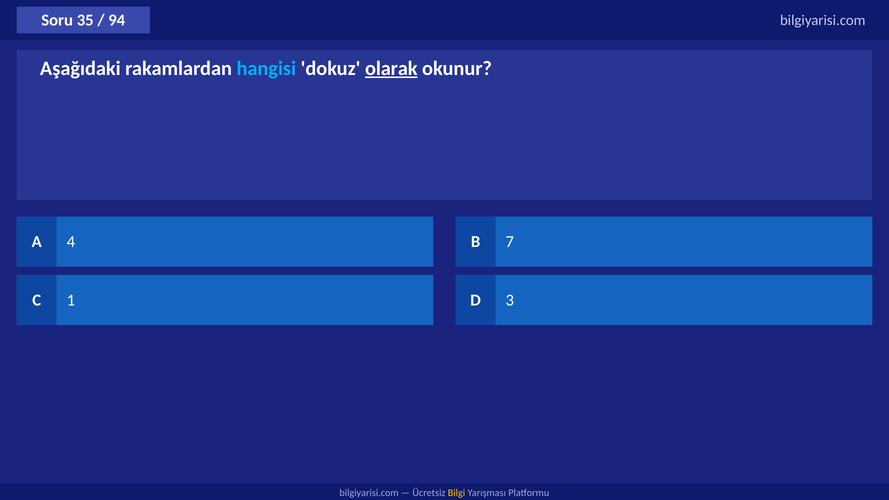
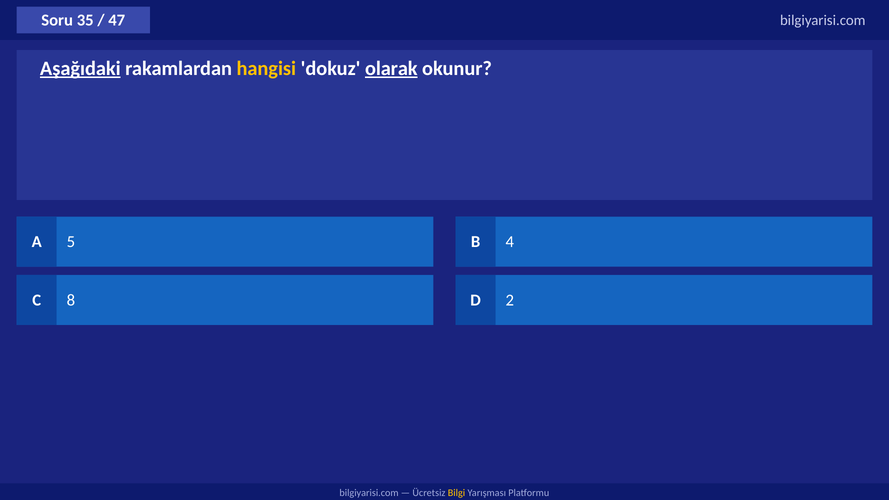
94: 94 -> 47 (117, 20)
Aşağıdaki underline: none -> present (80, 68)
hangisi colour: light blue -> yellow (266, 68)
4: 4 -> 5 (71, 242)
7: 7 -> 4 (510, 242)
1: 1 -> 8 (71, 300)
3: 3 -> 2 (510, 300)
